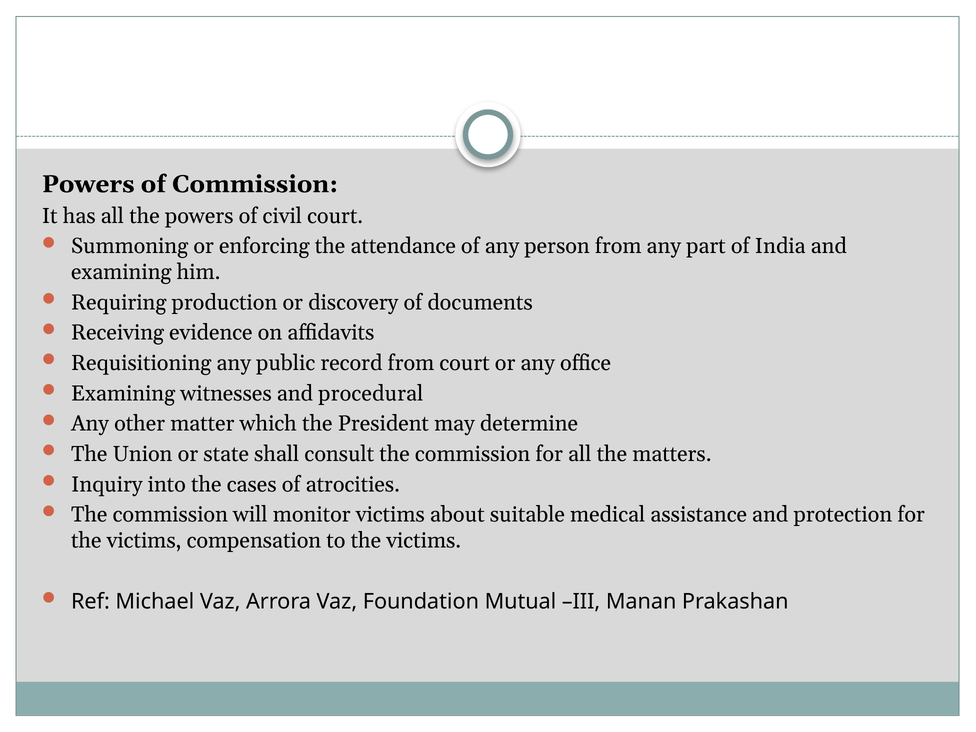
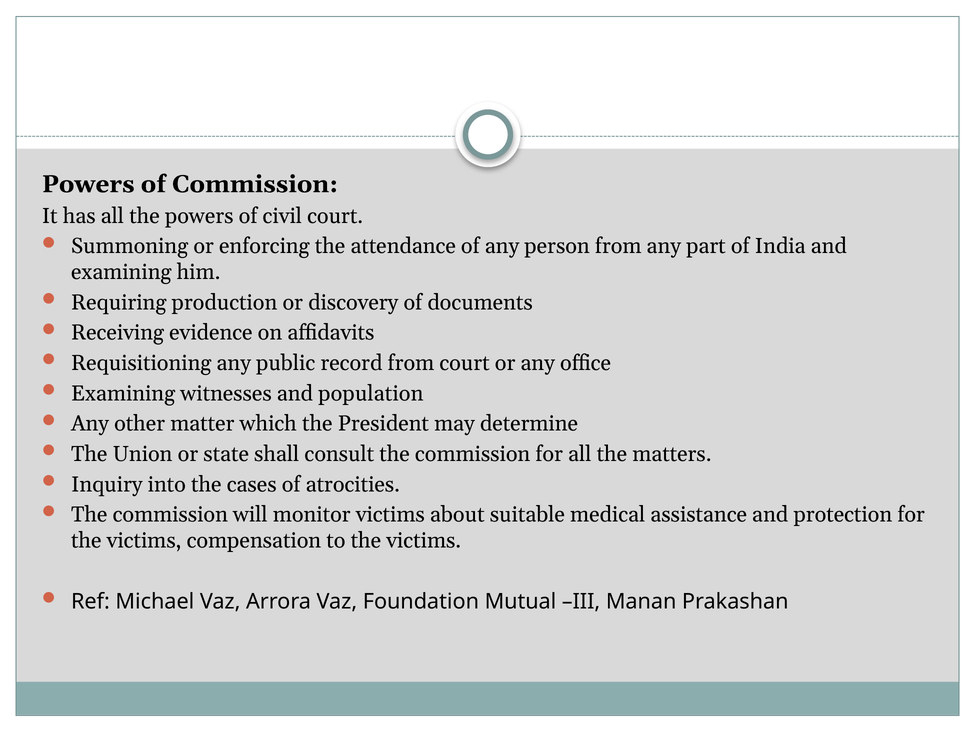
procedural: procedural -> population (371, 393)
